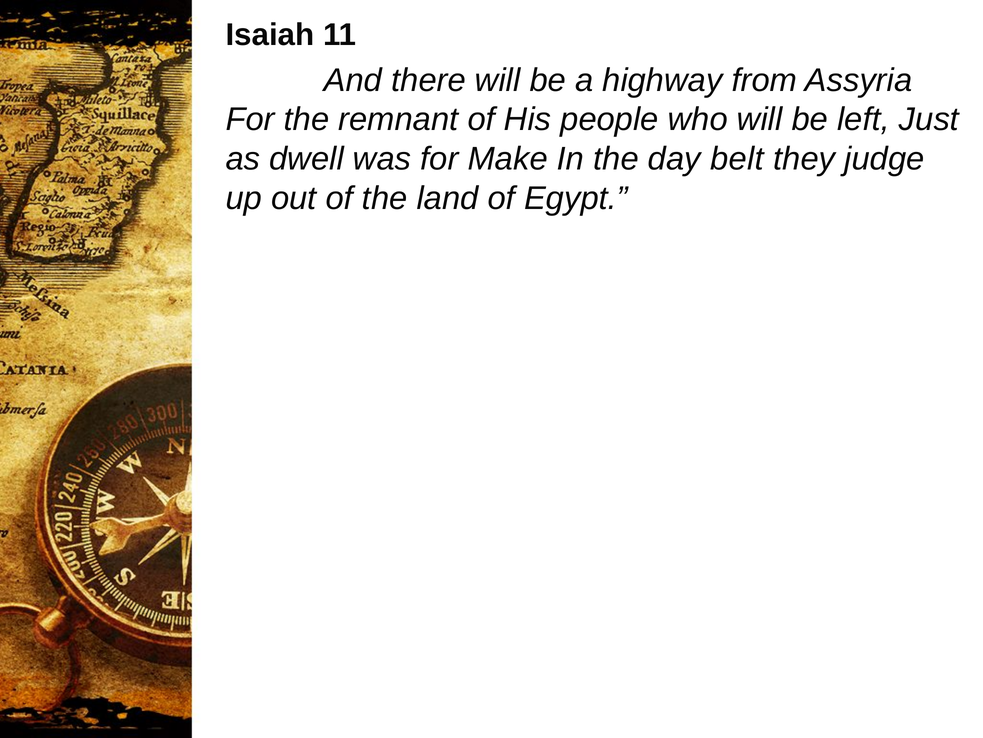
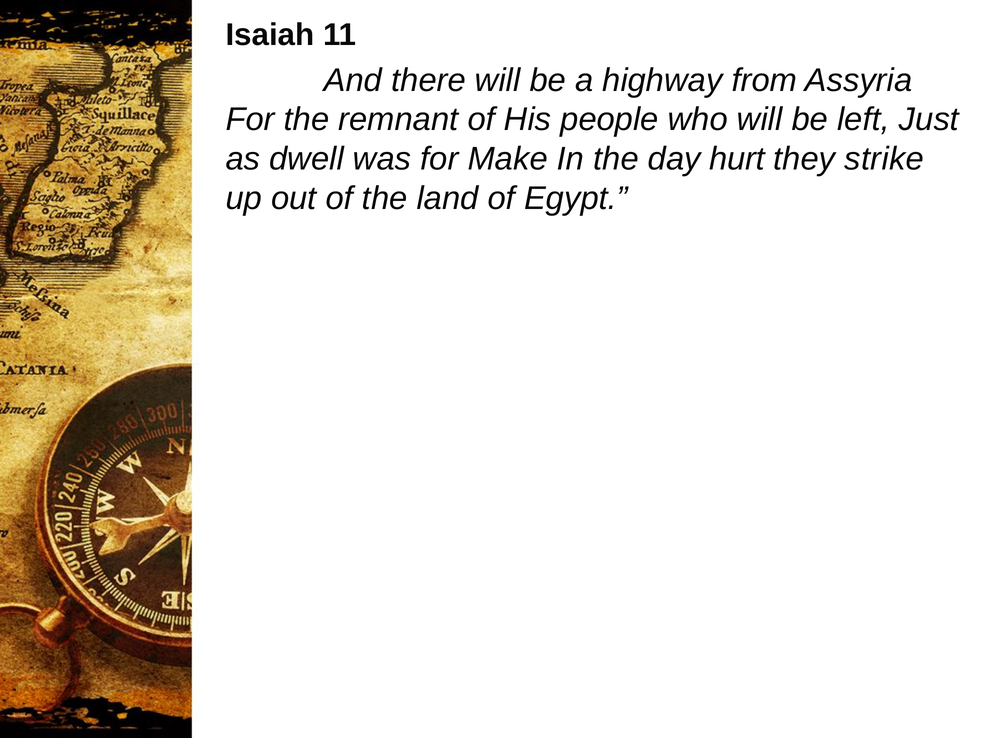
belt: belt -> hurt (737, 159)
judge: judge -> strike (884, 159)
